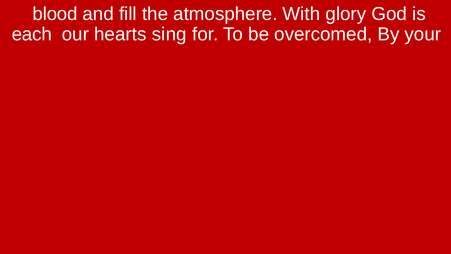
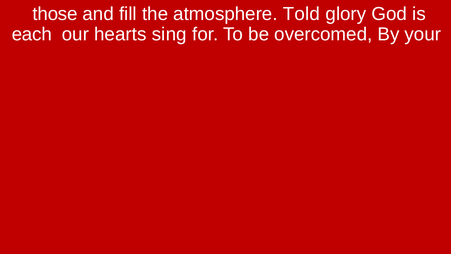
blood: blood -> those (55, 14)
With: With -> Told (301, 14)
